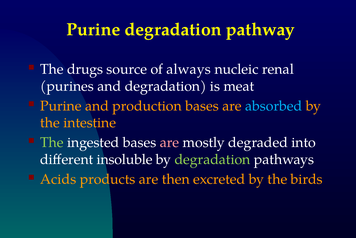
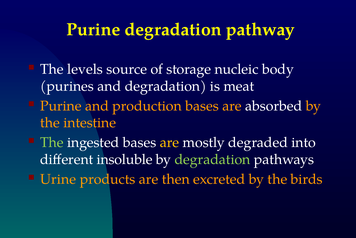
drugs: drugs -> levels (85, 69)
always: always -> storage (189, 69)
renal: renal -> body (278, 69)
absorbed colour: light blue -> white (274, 106)
are colour: pink -> yellow (170, 142)
Acids: Acids -> Urine (58, 179)
